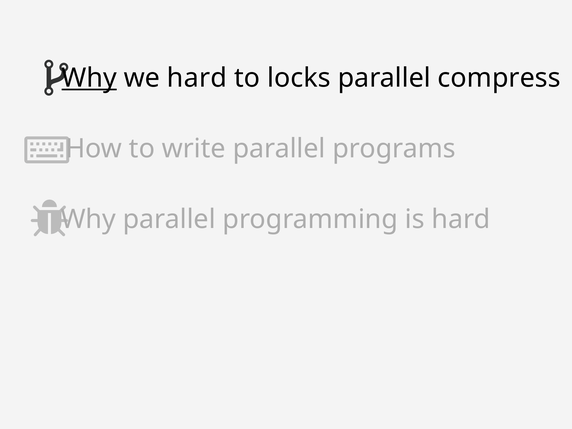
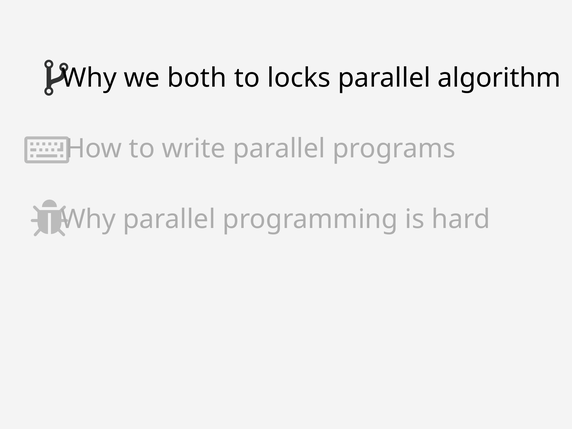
Why underline: present -> none (89, 78)
we hard: hard -> both (197, 78)
compress: compress -> algorithm (499, 78)
